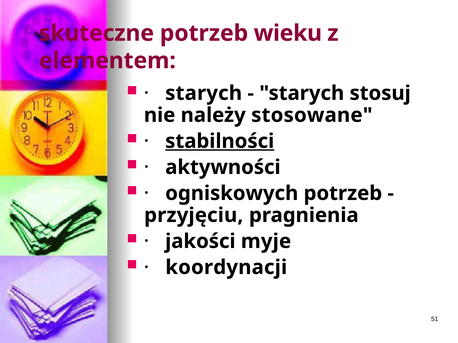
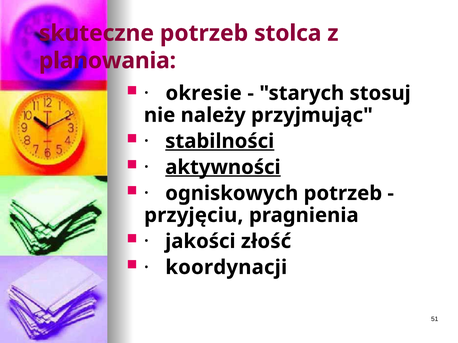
wieku: wieku -> stolca (288, 33)
elementem: elementem -> planowania (107, 61)
starych: starych -> okresie (204, 93)
stosowane: stosowane -> przyjmując (312, 115)
aktywności underline: none -> present (223, 167)
myje: myje -> złość (266, 242)
